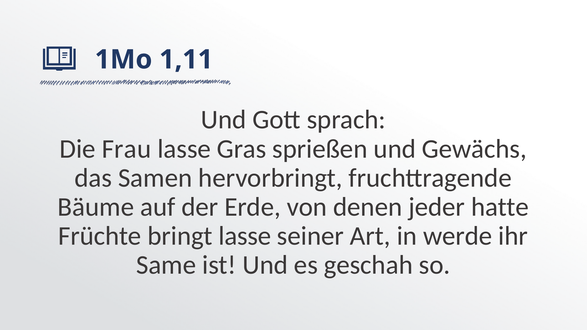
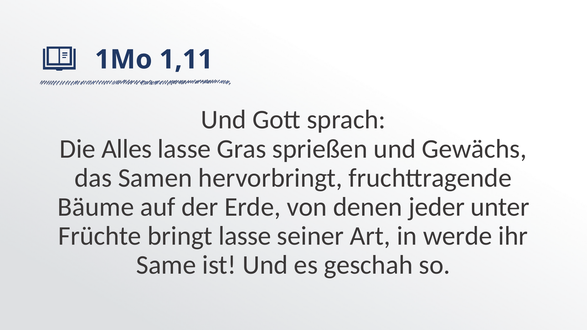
Frau: Frau -> Alles (127, 149)
hatte: hatte -> unter (500, 207)
